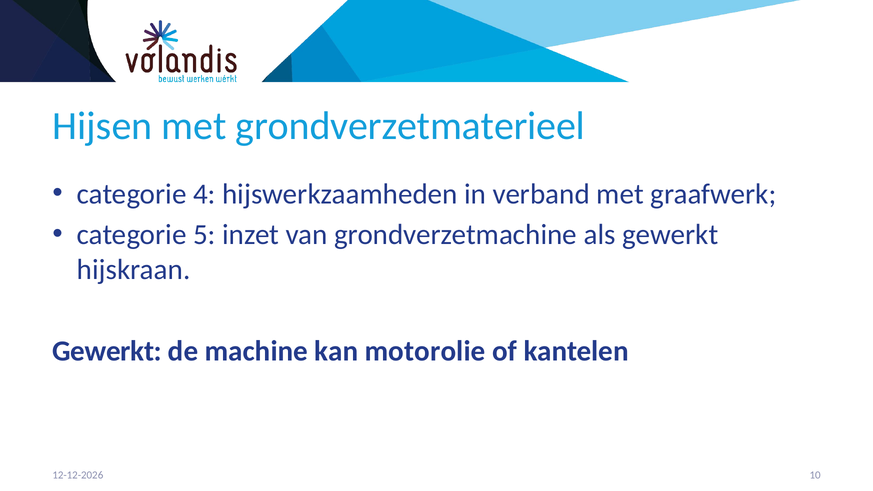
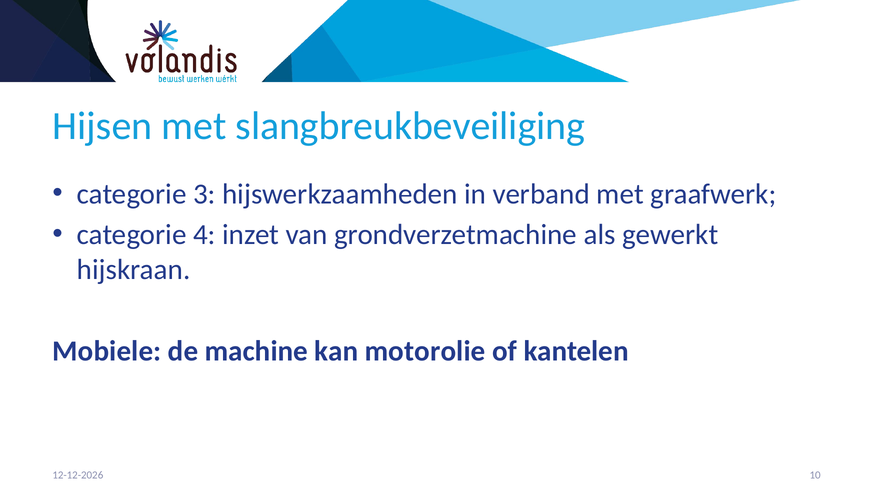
grondverzetmaterieel: grondverzetmaterieel -> slangbreukbeveiliging (410, 126)
4: 4 -> 3 (204, 194)
5: 5 -> 4 (204, 235)
Gewerkt: Gewerkt -> Mobiele (107, 351)
